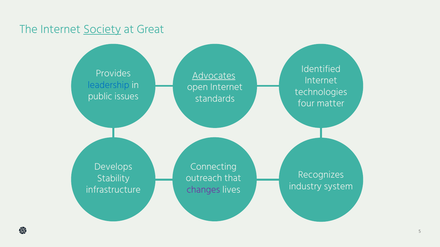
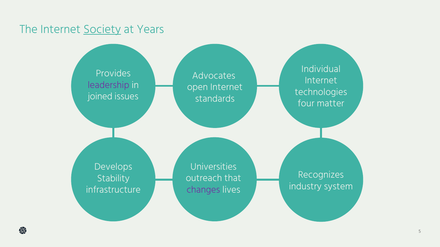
Great: Great -> Years (150, 29)
Identified: Identified -> Individual (321, 69)
Advocates underline: present -> none (214, 76)
leadership colour: blue -> purple (108, 85)
public: public -> joined (100, 97)
Connecting: Connecting -> Universities (213, 167)
